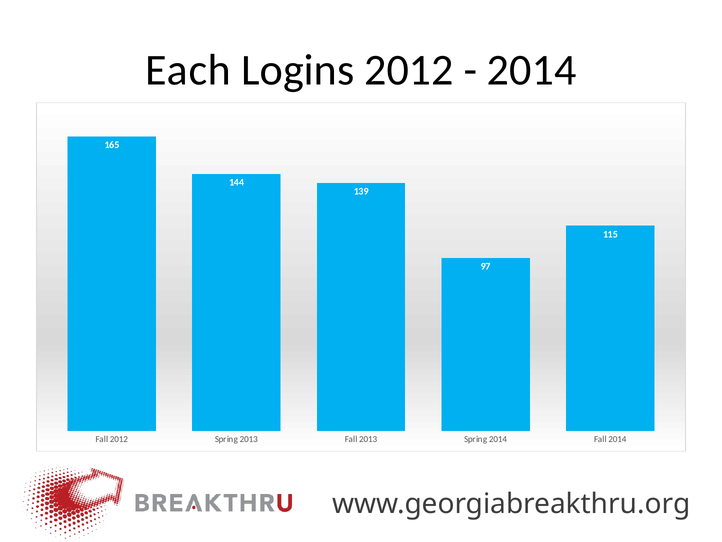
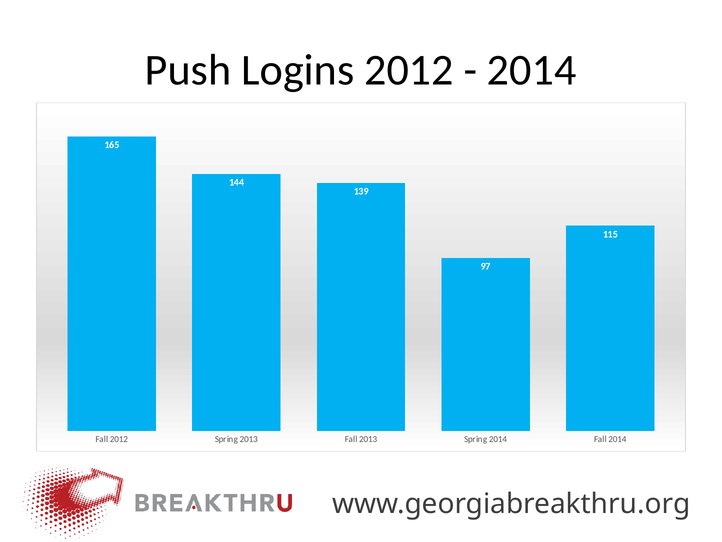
Each: Each -> Push (188, 70)
